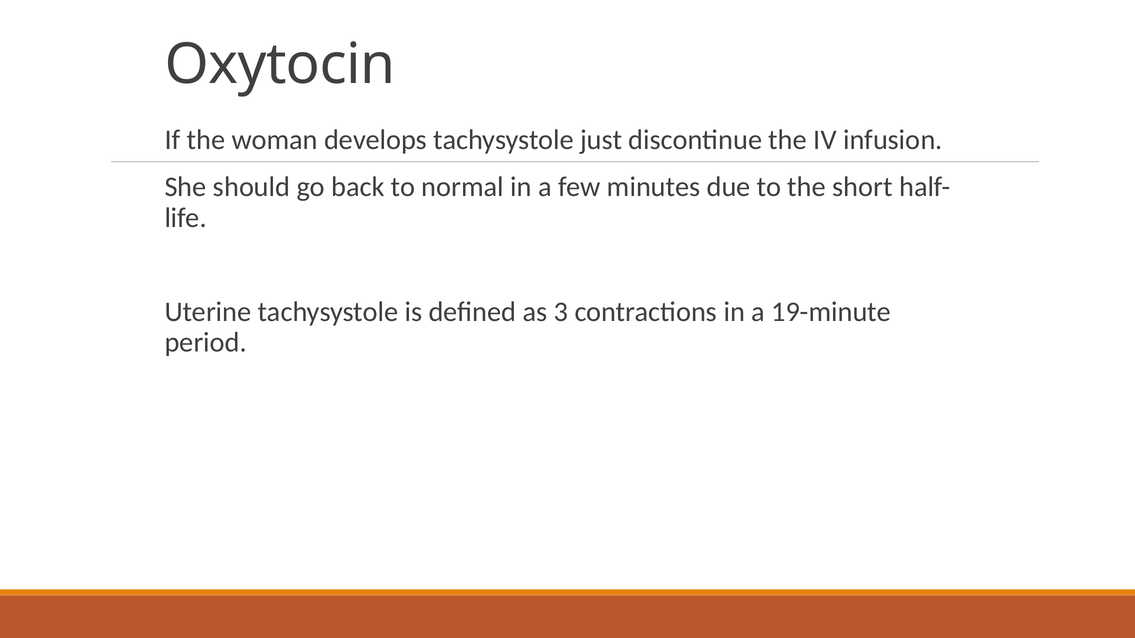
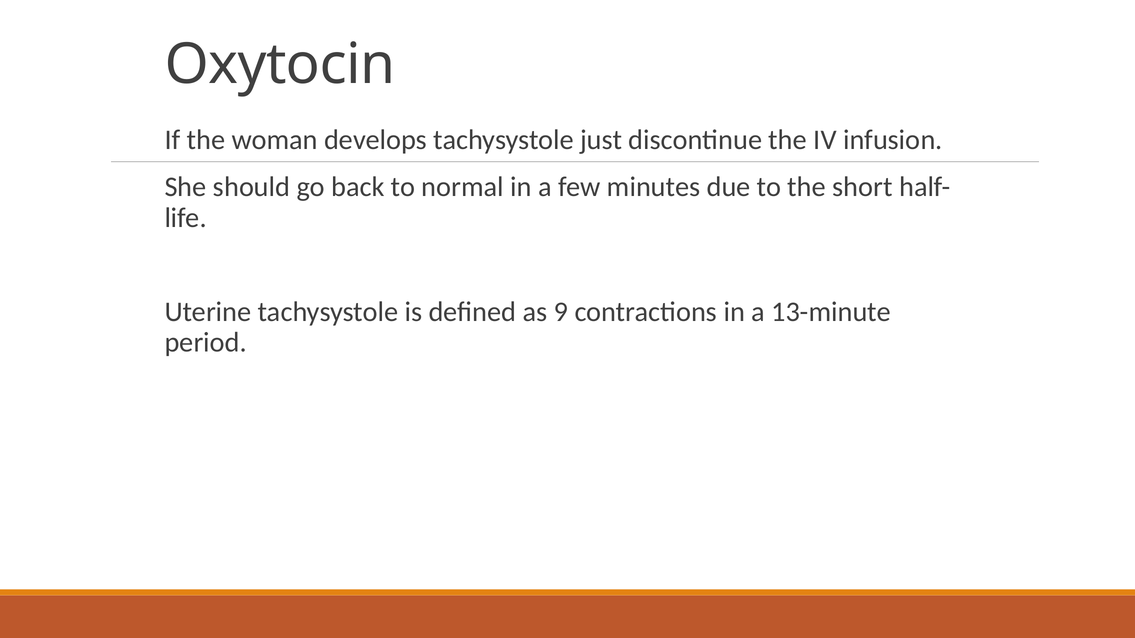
3: 3 -> 9 (561, 312)
19-minute: 19-minute -> 13-minute (831, 312)
